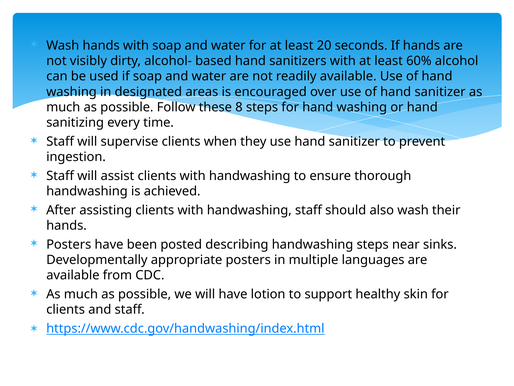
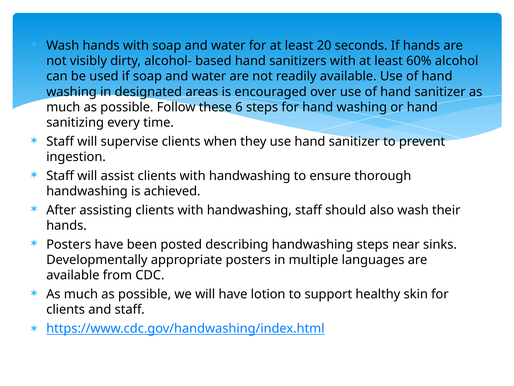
8: 8 -> 6 (239, 107)
